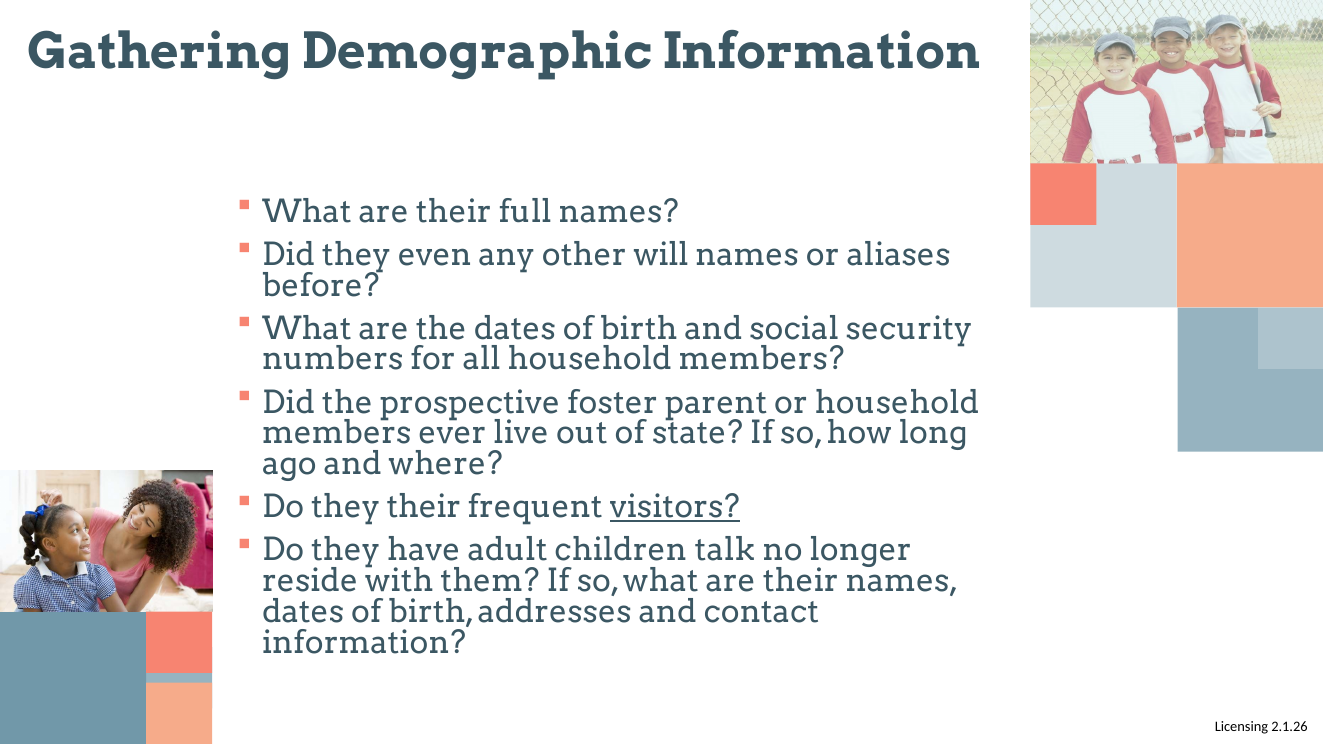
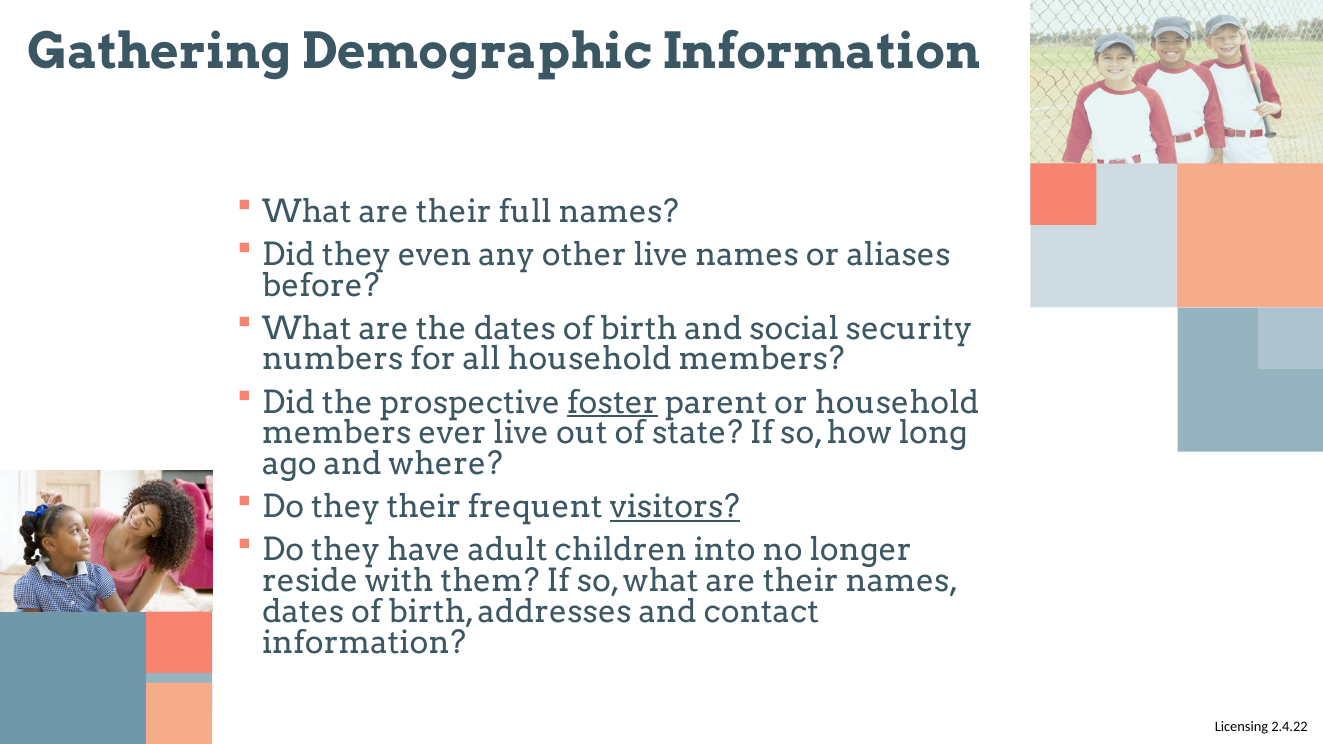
other will: will -> live (661, 255)
foster underline: none -> present (613, 403)
talk: talk -> into (725, 551)
2.1.26: 2.1.26 -> 2.4.22 (1289, 727)
